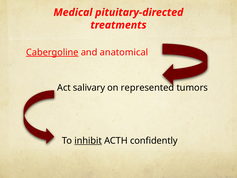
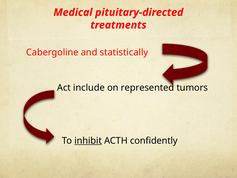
Cabergoline underline: present -> none (52, 52)
anatomical: anatomical -> statistically (124, 52)
salivary: salivary -> include (89, 88)
